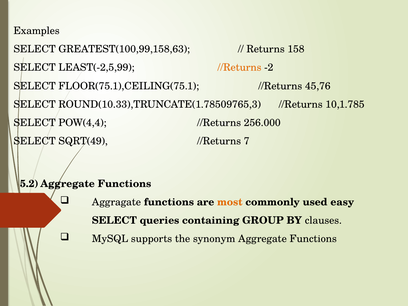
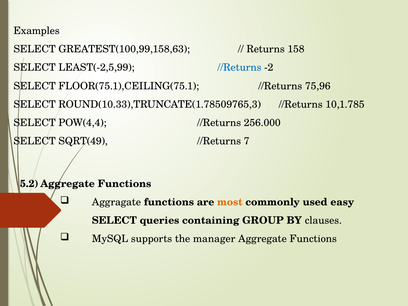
//Returns colour: orange -> blue (239, 68)
45,76: 45,76 -> 75,96 (318, 86)
synonym: synonym -> manager (214, 239)
